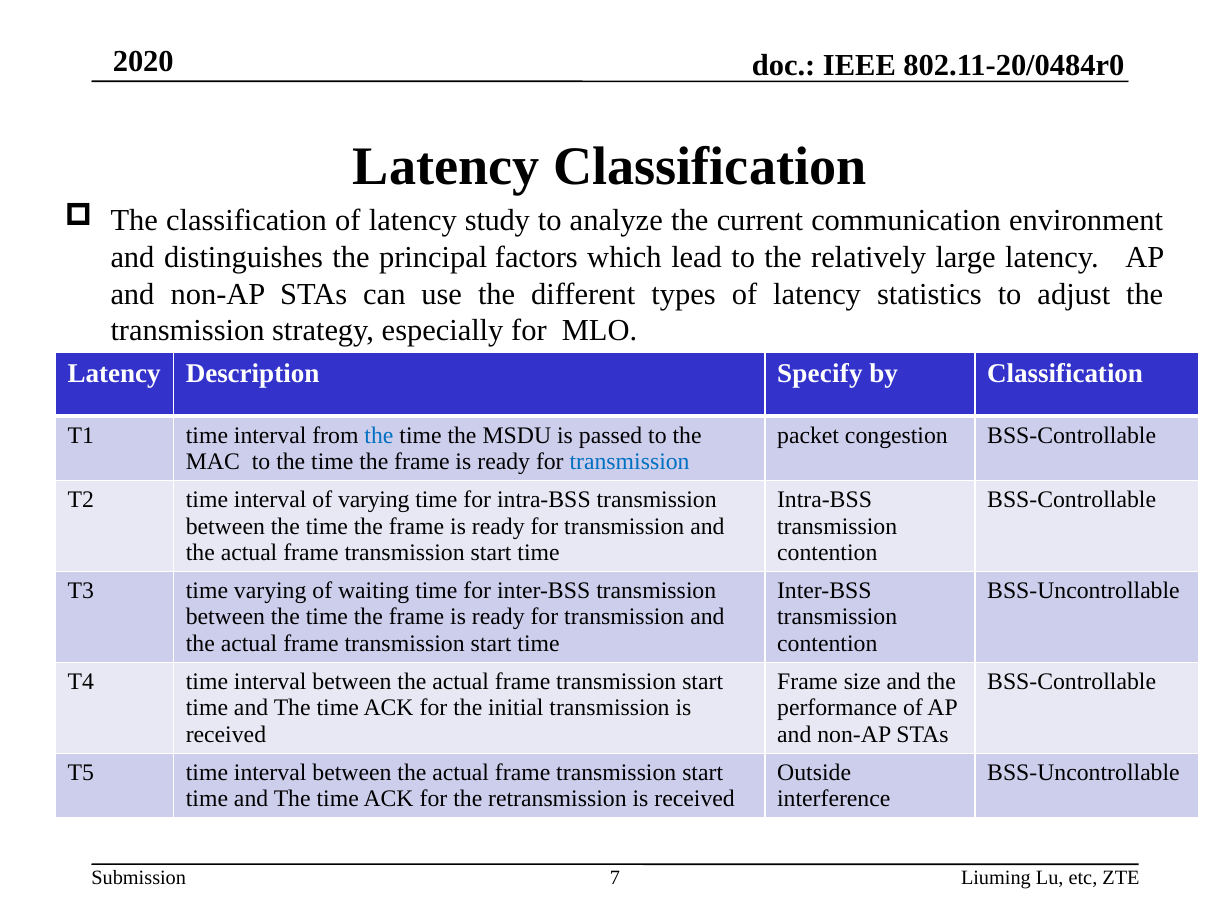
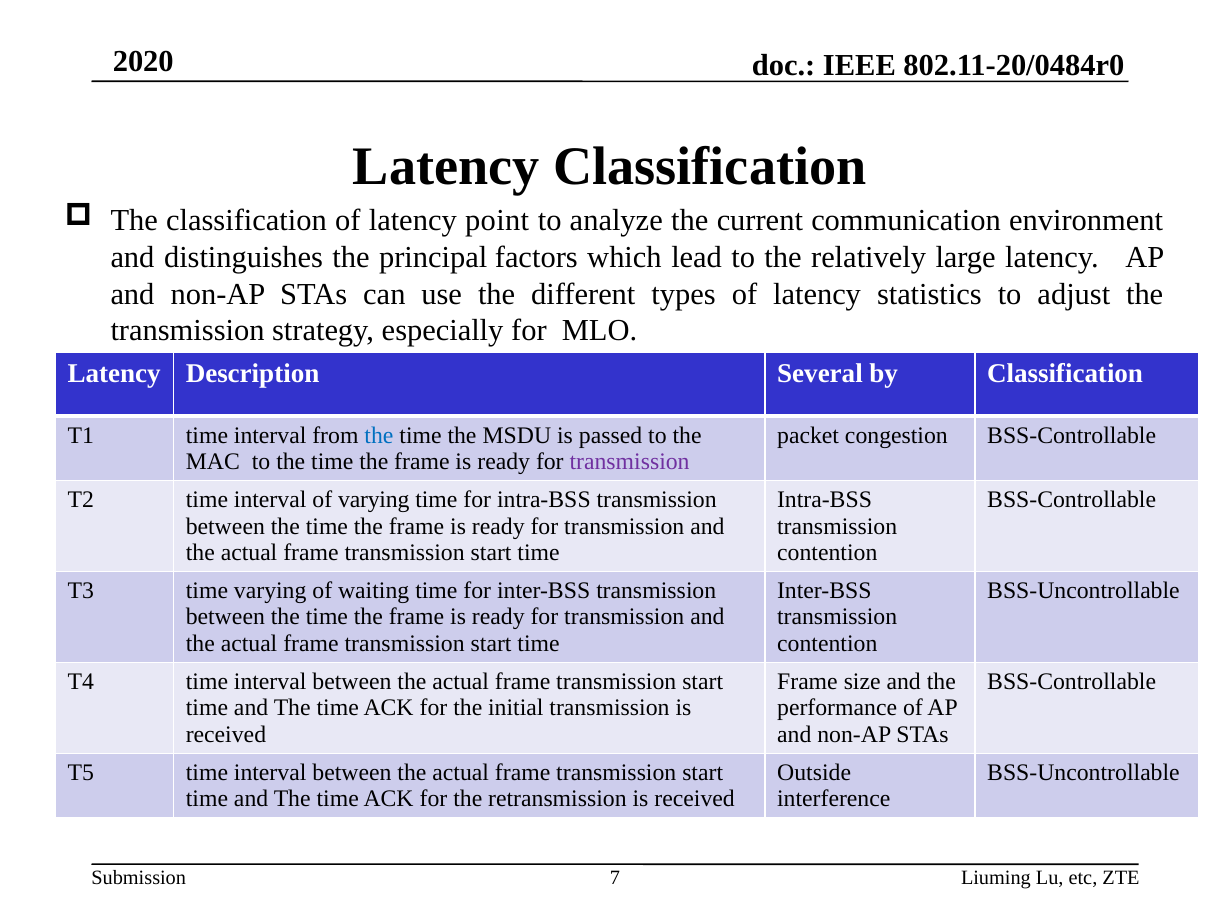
study: study -> point (497, 221)
Specify: Specify -> Several (820, 373)
transmission colour: blue -> purple (630, 461)
